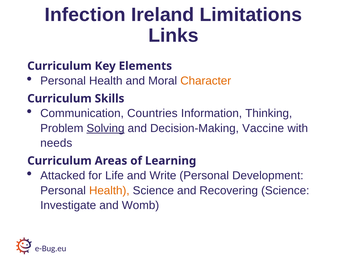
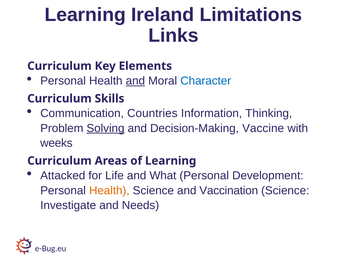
Infection: Infection -> Learning (85, 15)
and underline: none -> present (135, 81)
Character colour: orange -> blue (206, 81)
needs: needs -> weeks (56, 143)
Write: Write -> What (163, 176)
Recovering: Recovering -> Vaccination (229, 191)
Womb: Womb -> Needs (140, 206)
